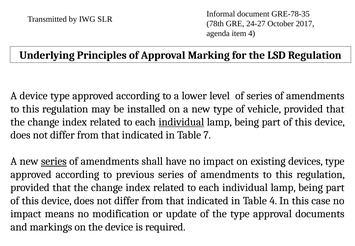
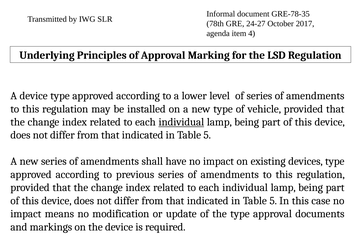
7: 7 -> 5 (207, 135)
series underline: present -> none (54, 161)
4: 4 -> 5 (273, 201)
